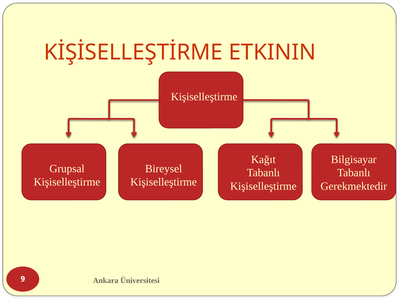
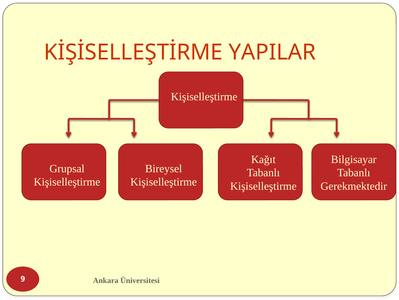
ETKININ: ETKININ -> YAPILAR (272, 52)
